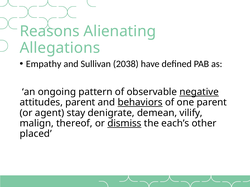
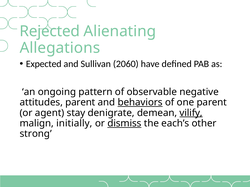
Reasons: Reasons -> Rejected (50, 31)
Empathy: Empathy -> Expected (44, 64)
2038: 2038 -> 2060 (126, 64)
negative underline: present -> none (199, 92)
vilify underline: none -> present (191, 113)
thereof: thereof -> initially (74, 124)
placed: placed -> strong (36, 134)
